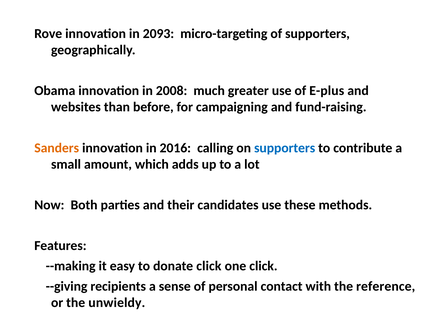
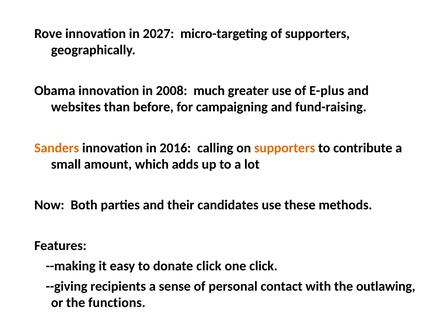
2093: 2093 -> 2027 (158, 34)
supporters colour: blue -> orange (285, 148)
reference: reference -> outlawing (386, 287)
unwieldy: unwieldy -> functions (117, 303)
